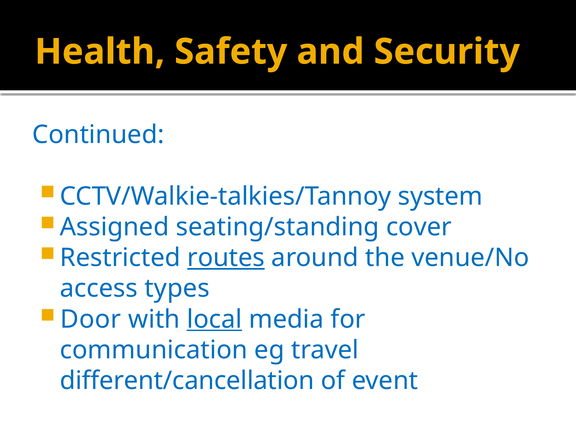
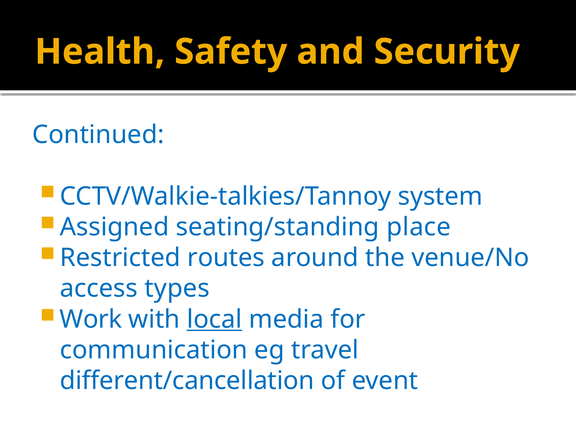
cover: cover -> place (419, 227)
routes underline: present -> none (226, 258)
Door: Door -> Work (91, 319)
